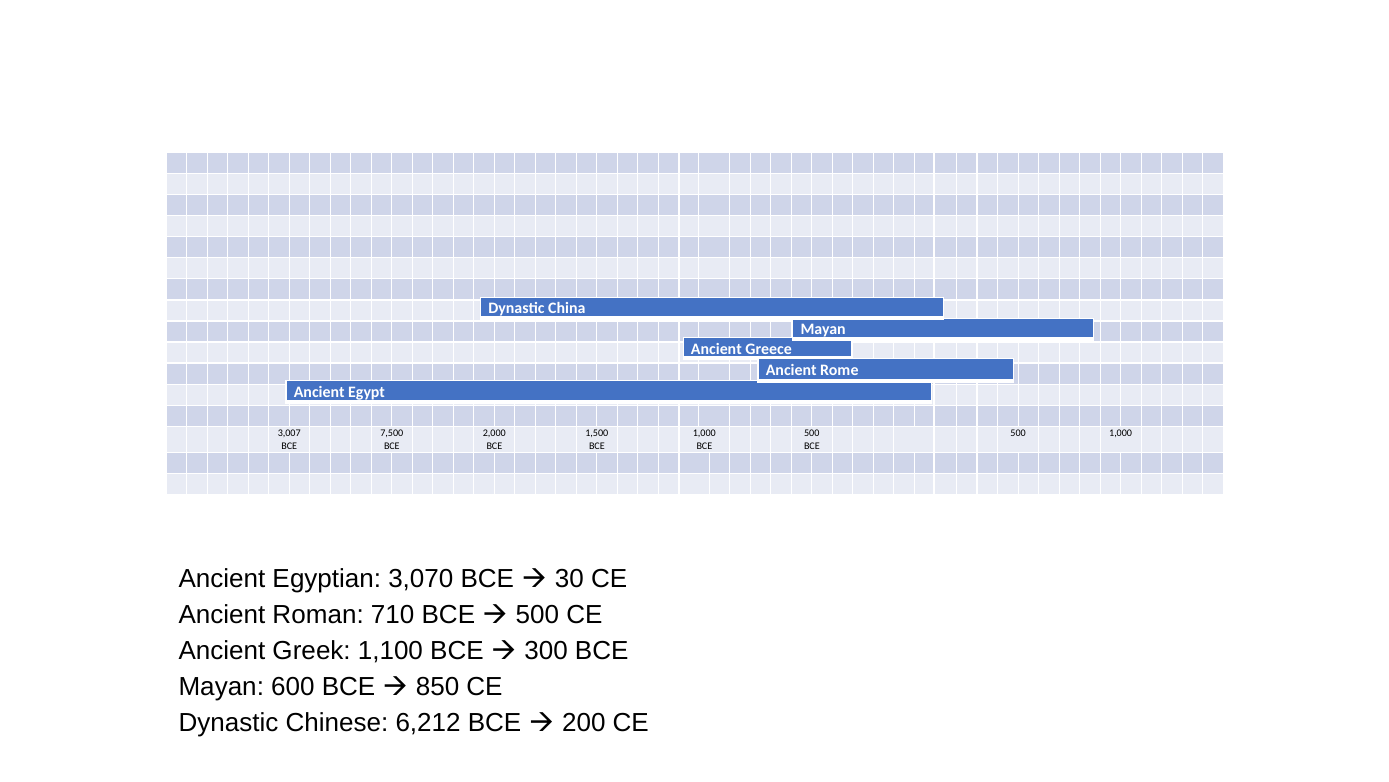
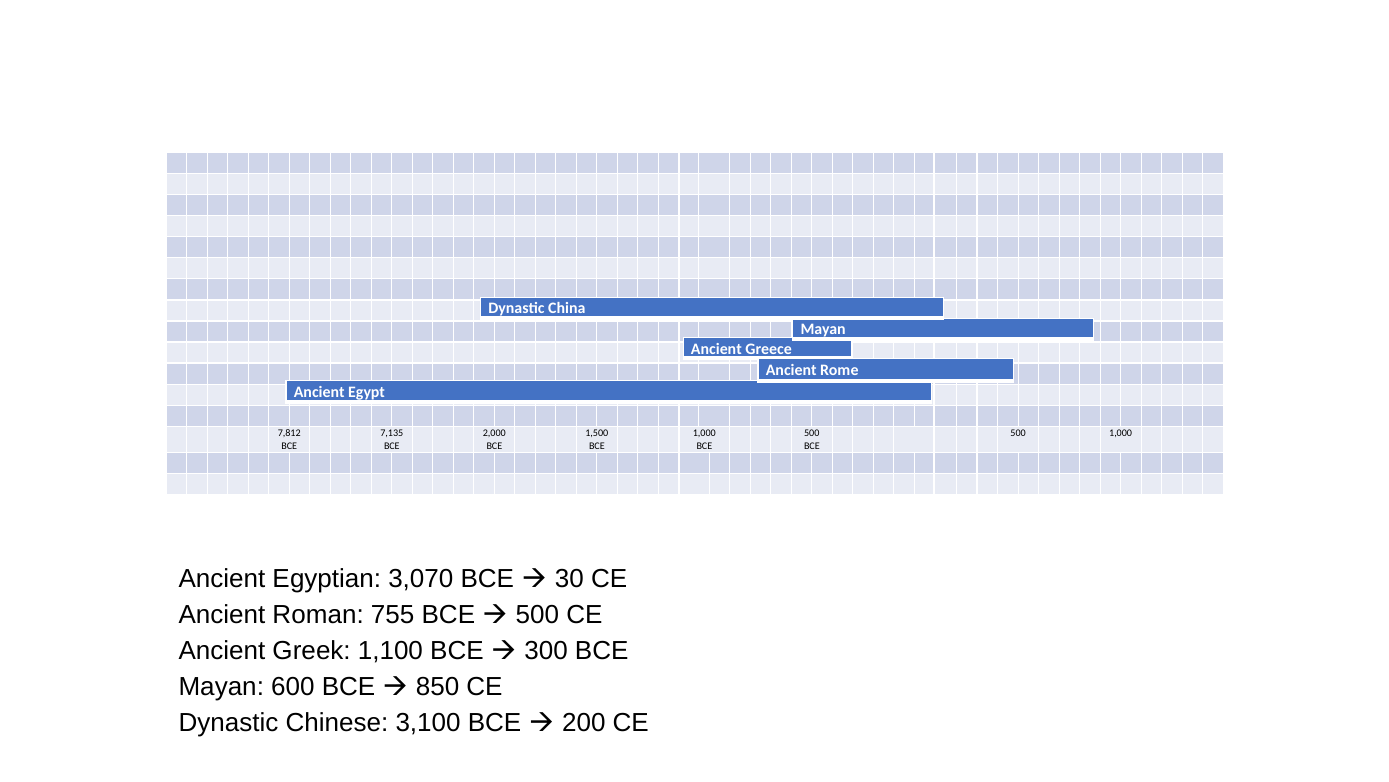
3,007: 3,007 -> 7,812 (289, 433)
7,500: 7,500 -> 7,135 (392, 433)
710: 710 -> 755 (393, 615)
6,212: 6,212 -> 3,100 (428, 722)
